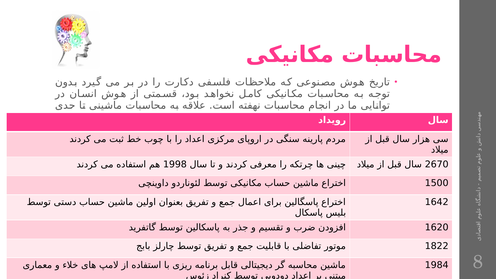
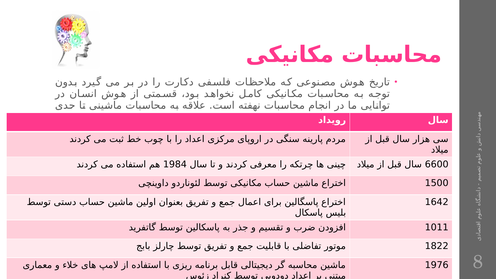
1998: 1998 -> 1984 (175, 164)
2670: 2670 -> 6600 (437, 164)
1620: 1620 -> 1011 (437, 227)
1984: 1984 -> 1976 (437, 265)
